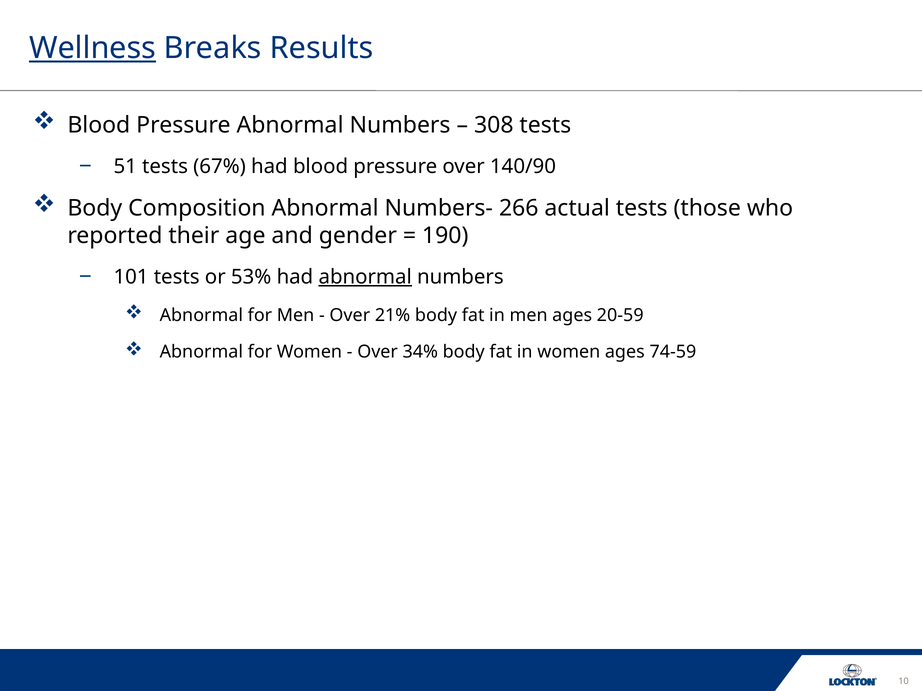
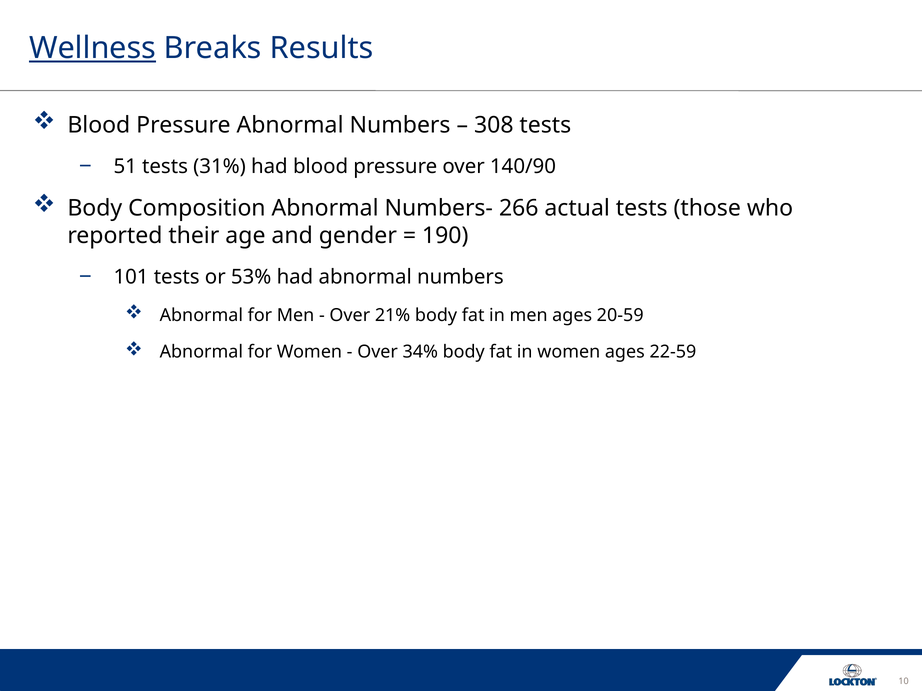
67%: 67% -> 31% (220, 166)
abnormal underline: present -> none (365, 277)
74-59: 74-59 -> 22-59 (673, 352)
